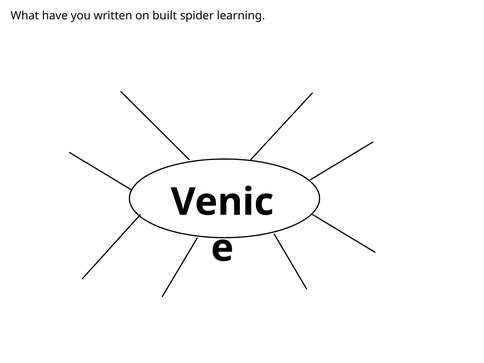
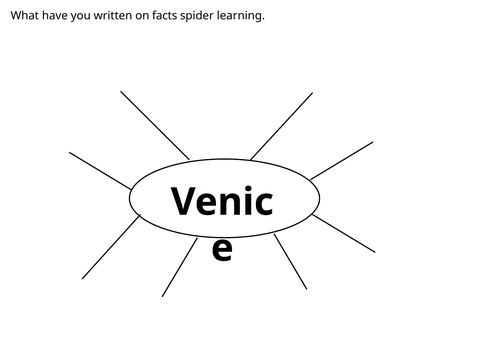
built: built -> facts (165, 16)
